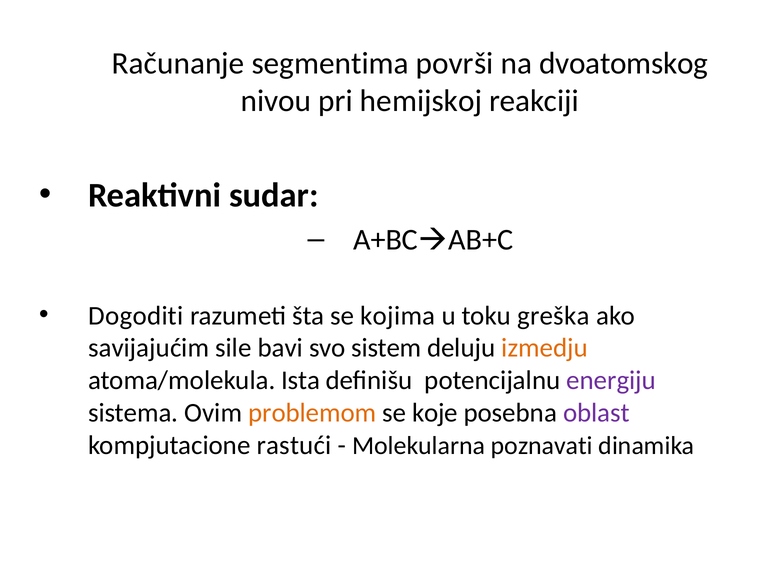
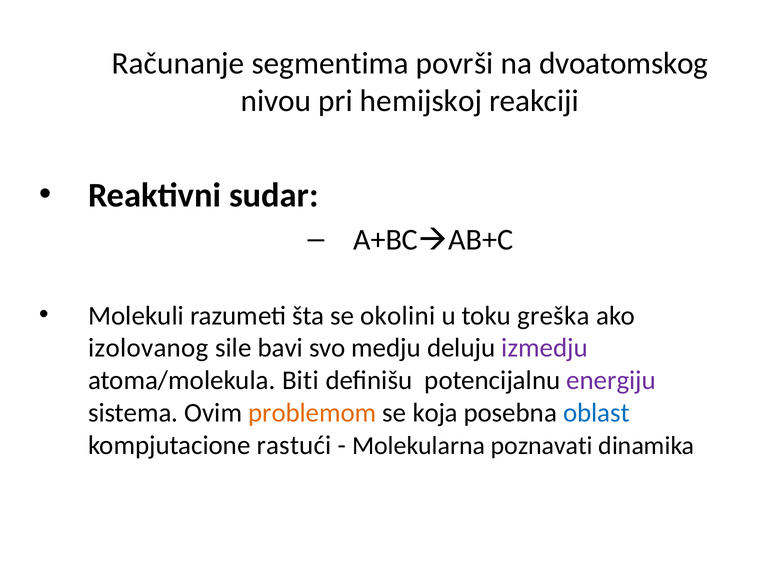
Dogoditi: Dogoditi -> Molekuli (136, 315)
kojima: kojima -> okolini (398, 315)
savijajućim: savijajućim -> izolovanog (148, 348)
sistem: sistem -> medju (386, 348)
izmedju colour: orange -> purple (545, 348)
Ista: Ista -> Biti (300, 380)
koje: koje -> koja (435, 413)
oblast colour: purple -> blue (596, 413)
